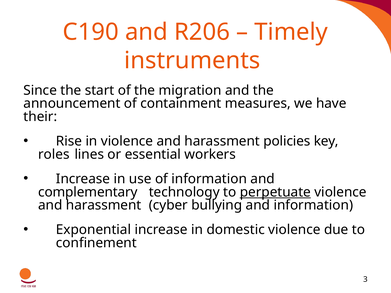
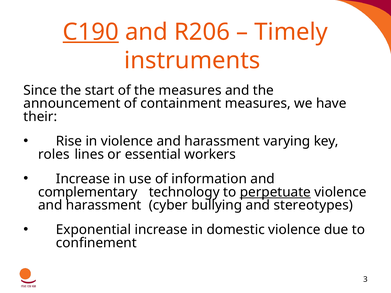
C190 underline: none -> present (91, 32)
the migration: migration -> measures (190, 90)
policies: policies -> varying (287, 141)
and information: information -> stereotypes (313, 205)
